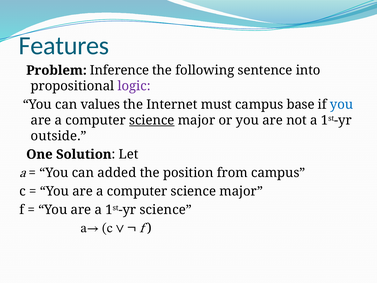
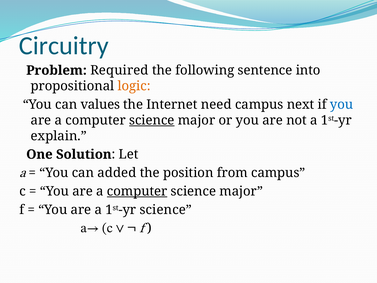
Features: Features -> Circuitry (64, 46)
Inference: Inference -> Required (119, 70)
logic colour: purple -> orange (134, 86)
must: must -> need (216, 104)
base: base -> next (301, 104)
outside: outside -> explain (59, 136)
computer underline: none -> present (137, 191)
